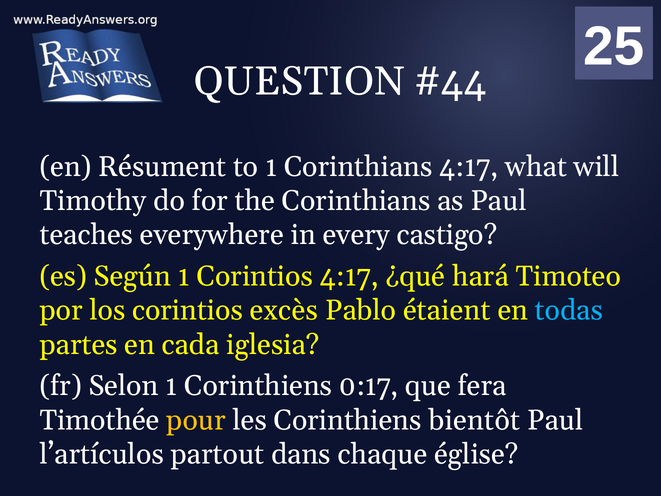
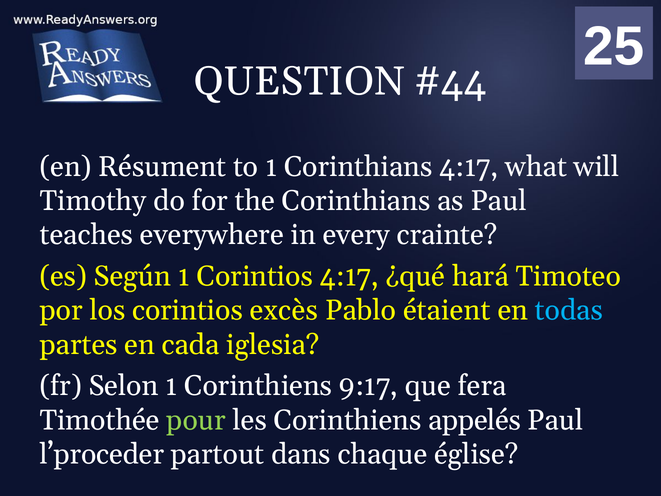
castigo: castigo -> crainte (447, 235)
0:17: 0:17 -> 9:17 (369, 386)
pour colour: yellow -> light green (196, 420)
bientôt: bientôt -> appelés (475, 420)
l’artículos: l’artículos -> l’proceder (102, 454)
